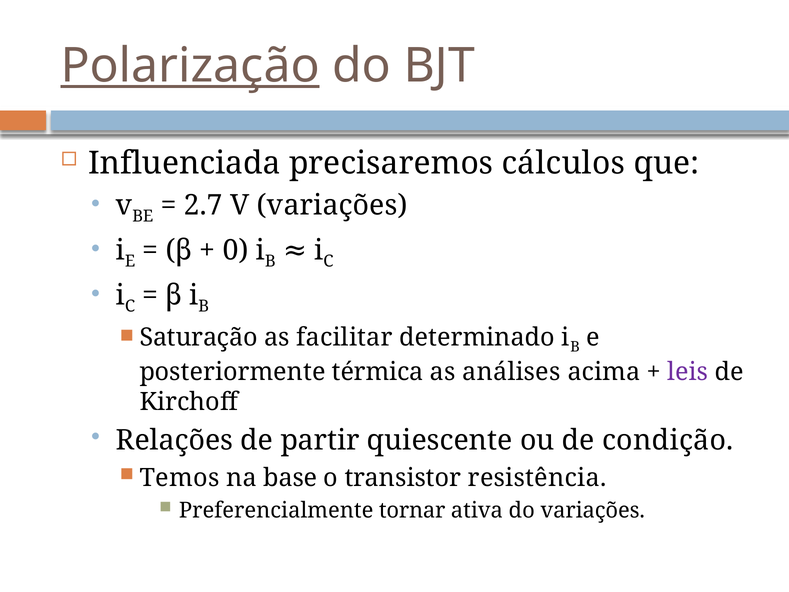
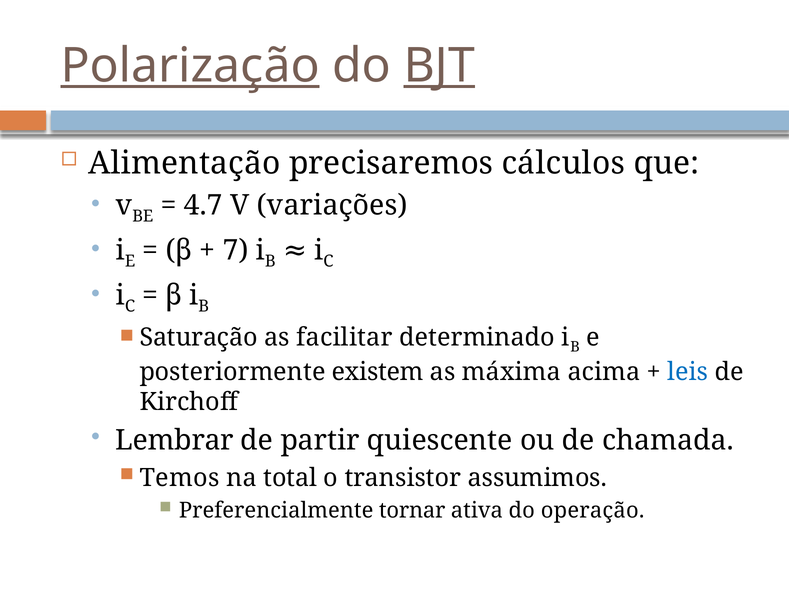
BJT underline: none -> present (439, 66)
Influenciada: Influenciada -> Alimentação (184, 163)
2.7: 2.7 -> 4.7 (203, 205)
0: 0 -> 7 (235, 250)
térmica: térmica -> existem (378, 372)
análises: análises -> máxima (511, 372)
leis colour: purple -> blue (688, 372)
Relações: Relações -> Lembrar (175, 440)
condição: condição -> chamada (668, 440)
base: base -> total (290, 478)
resistência: resistência -> assumimos (537, 478)
do variações: variações -> operação (593, 510)
